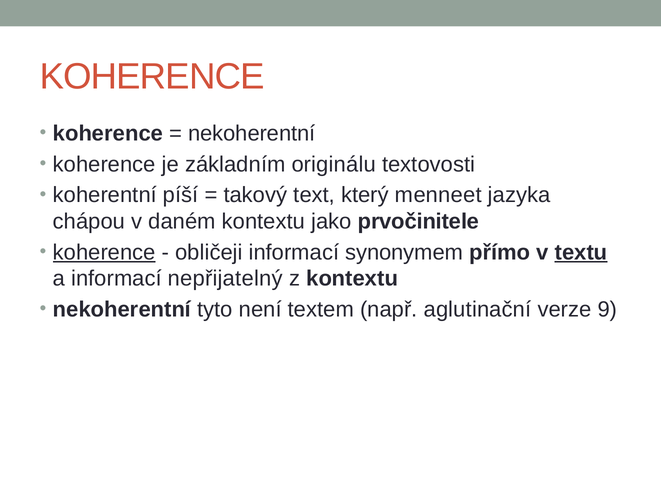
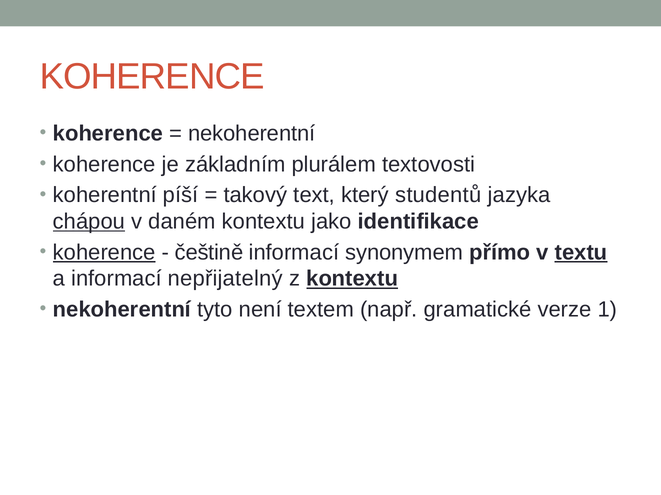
originálu: originálu -> plurálem (334, 165)
menneet: menneet -> studentů (438, 195)
chápou underline: none -> present (89, 222)
prvočinitele: prvočinitele -> identifikace (418, 222)
obličeji: obličeji -> češtině (209, 253)
kontextu underline: none -> present (352, 279)
aglutinační: aglutinační -> gramatické (478, 310)
9: 9 -> 1 (607, 310)
